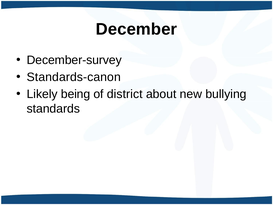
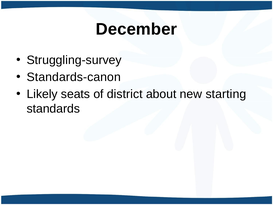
December-survey: December-survey -> Struggling-survey (74, 60)
being: being -> seats (76, 94)
bullying: bullying -> starting (226, 94)
